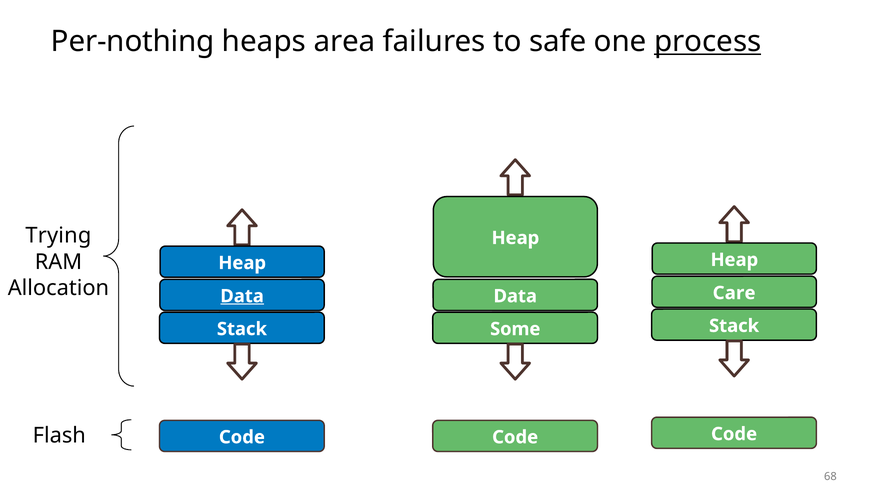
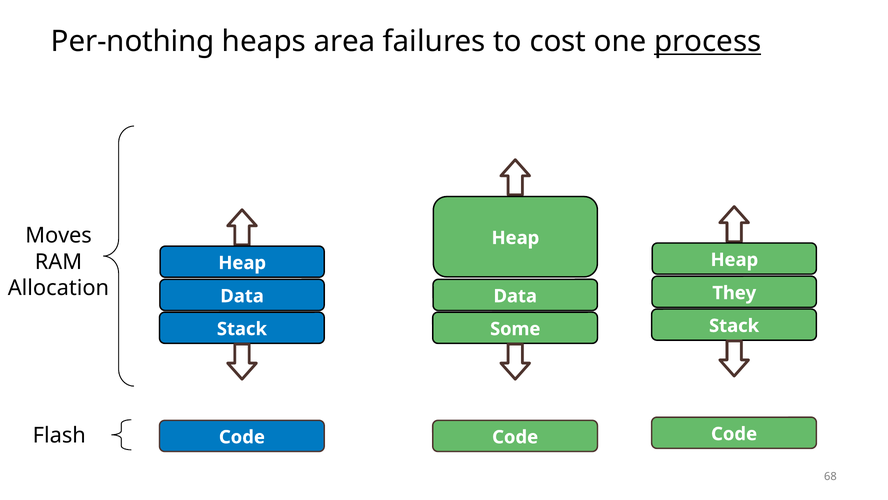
safe: safe -> cost (558, 41)
Trying: Trying -> Moves (59, 236)
Care: Care -> They (734, 293)
Data underline: present -> none (242, 296)
